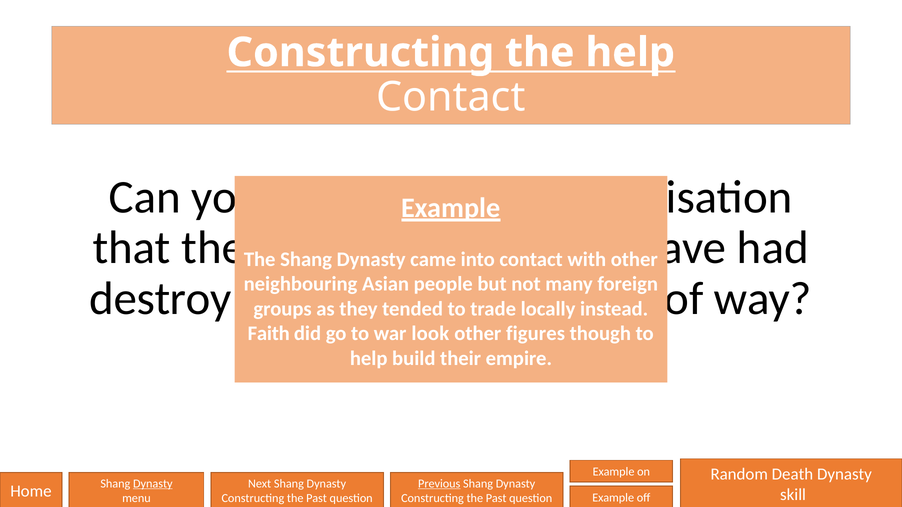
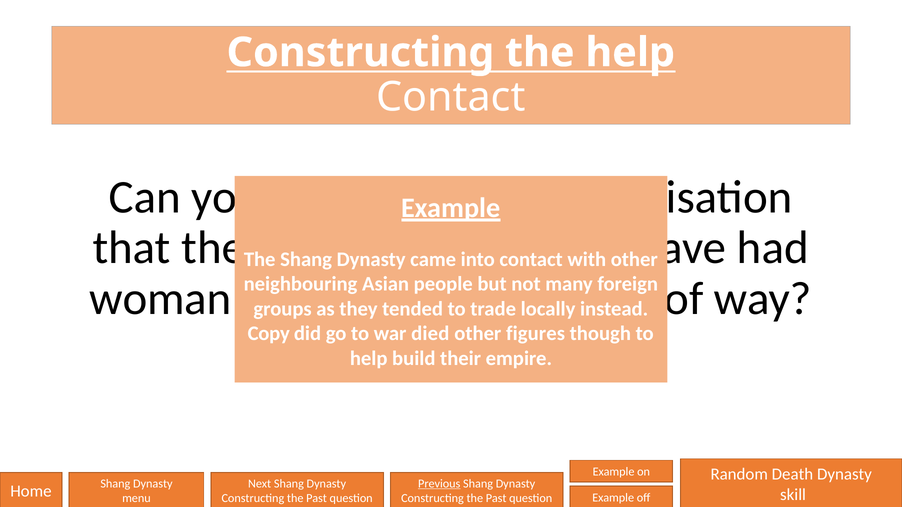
destroy: destroy -> woman (160, 299)
Faith: Faith -> Copy (269, 334)
look: look -> died (430, 334)
Dynasty underline: present -> none (153, 484)
